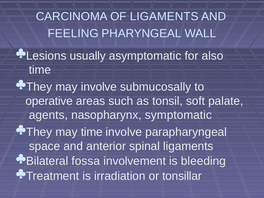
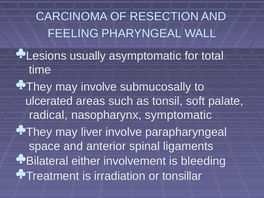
OF LIGAMENTS: LIGAMENTS -> RESECTION (164, 16)
also: also -> total (213, 56)
operative: operative -> ulcerated (49, 101)
agents: agents -> radical (48, 115)
may time: time -> liver (92, 132)
fossa: fossa -> either (86, 161)
